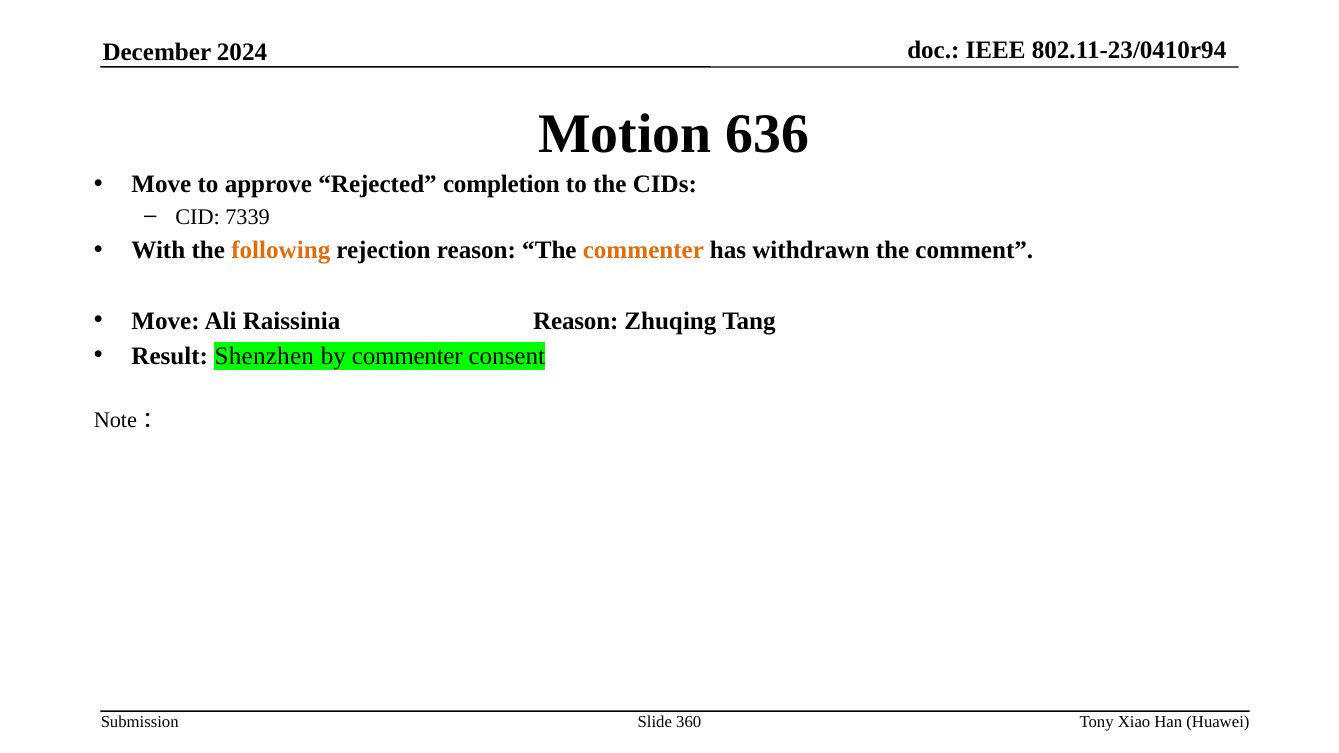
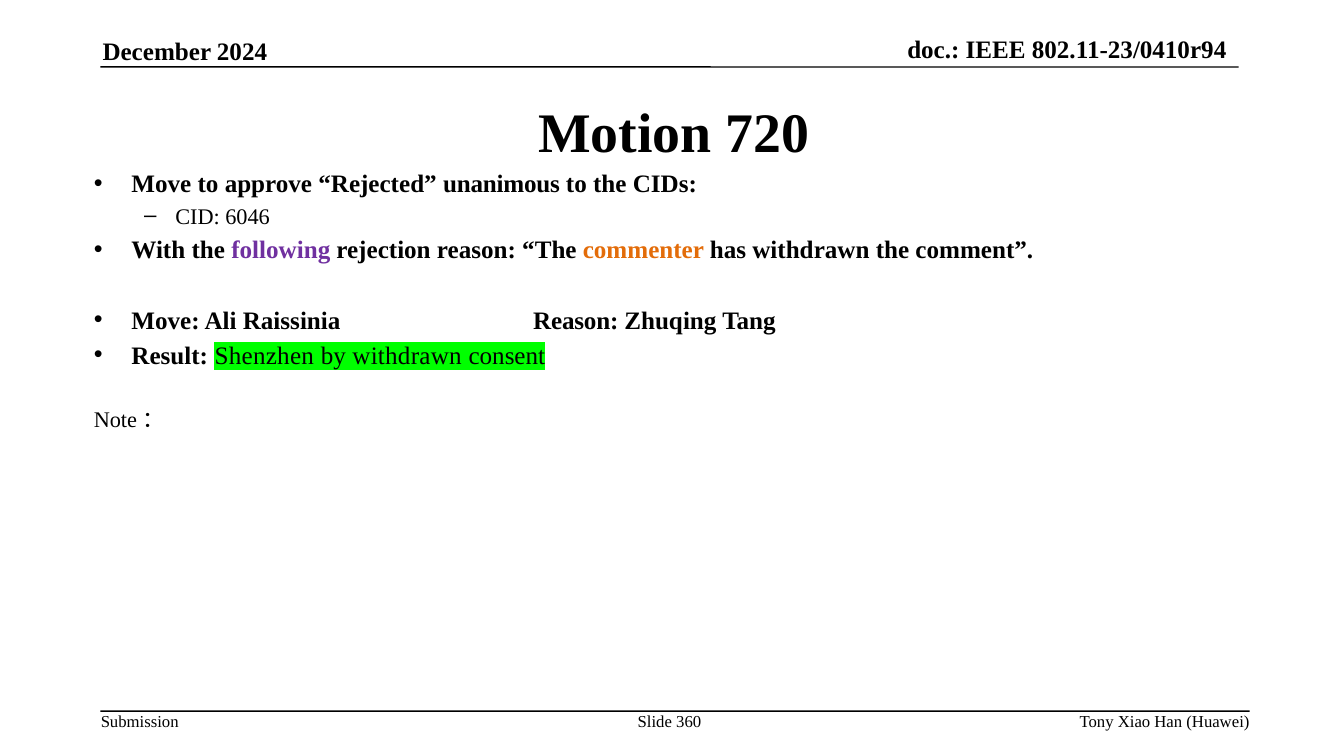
636: 636 -> 720 (767, 134)
completion: completion -> unanimous (501, 184)
7339: 7339 -> 6046 (248, 217)
following colour: orange -> purple (281, 251)
by commenter: commenter -> withdrawn (407, 356)
